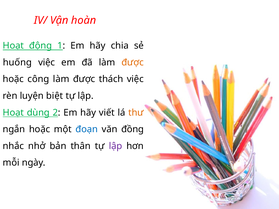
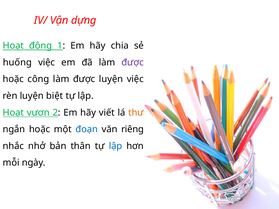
hoàn: hoàn -> dựng (84, 20)
được colour: orange -> purple (133, 62)
được thách: thách -> luyện (111, 79)
dùng: dùng -> vươn (38, 113)
đồng: đồng -> riêng (133, 129)
lập colour: purple -> blue (116, 146)
